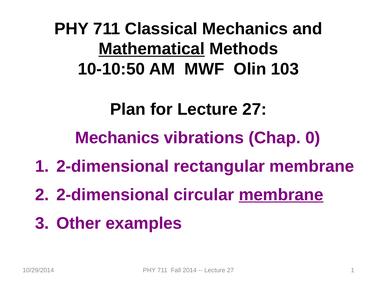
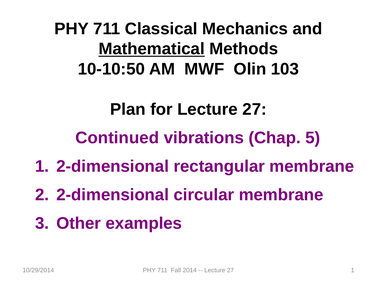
Mechanics: Mechanics -> Continued (117, 138)
0: 0 -> 5 (313, 138)
membrane underline: present -> none (281, 195)
